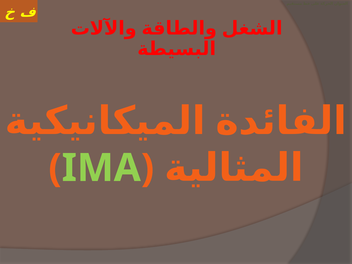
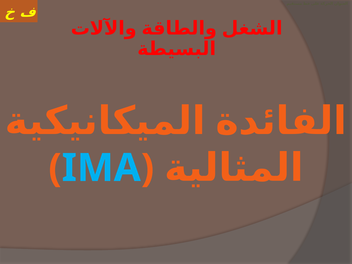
IMA colour: light green -> light blue (101, 168)
